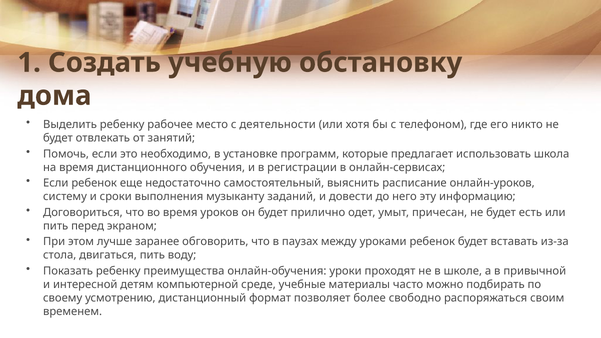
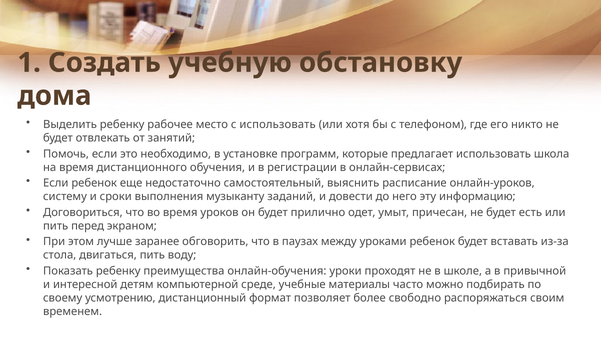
с деятельности: деятельности -> использовать (278, 125)
